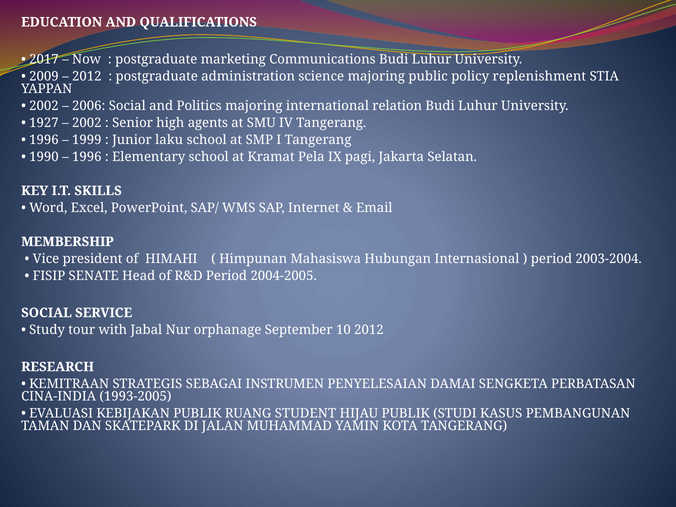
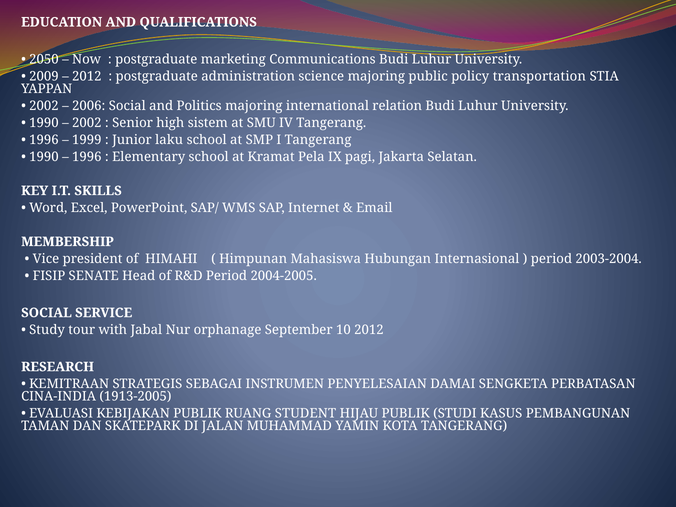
2017: 2017 -> 2050 (44, 59)
replenishment: replenishment -> transportation (539, 76)
1927: 1927 -> 1990 (44, 123)
agents: agents -> sistem (208, 123)
1993-2005: 1993-2005 -> 1913-2005 (135, 396)
